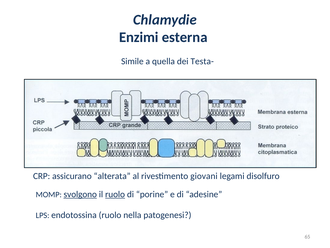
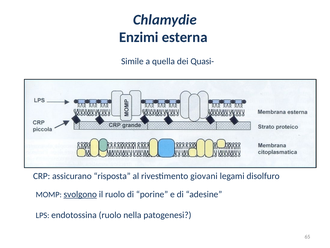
Testa-: Testa- -> Quasi- (202, 61)
alterata: alterata -> risposta (112, 176)
ruolo underline: present -> none (115, 194)
